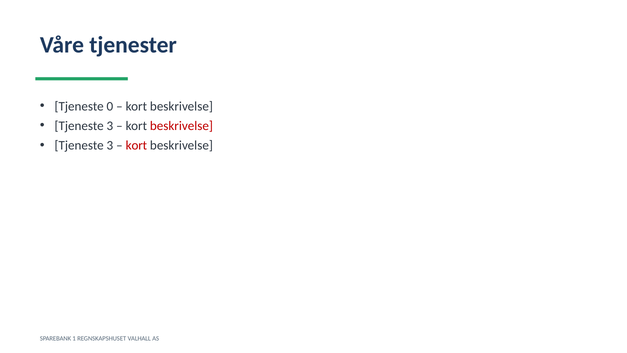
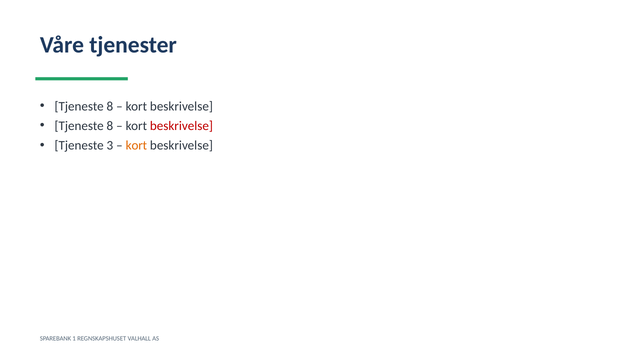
0: 0 -> 8 (110, 106)
3: 3 -> 8 (110, 126)
kort colour: red -> orange (136, 145)
